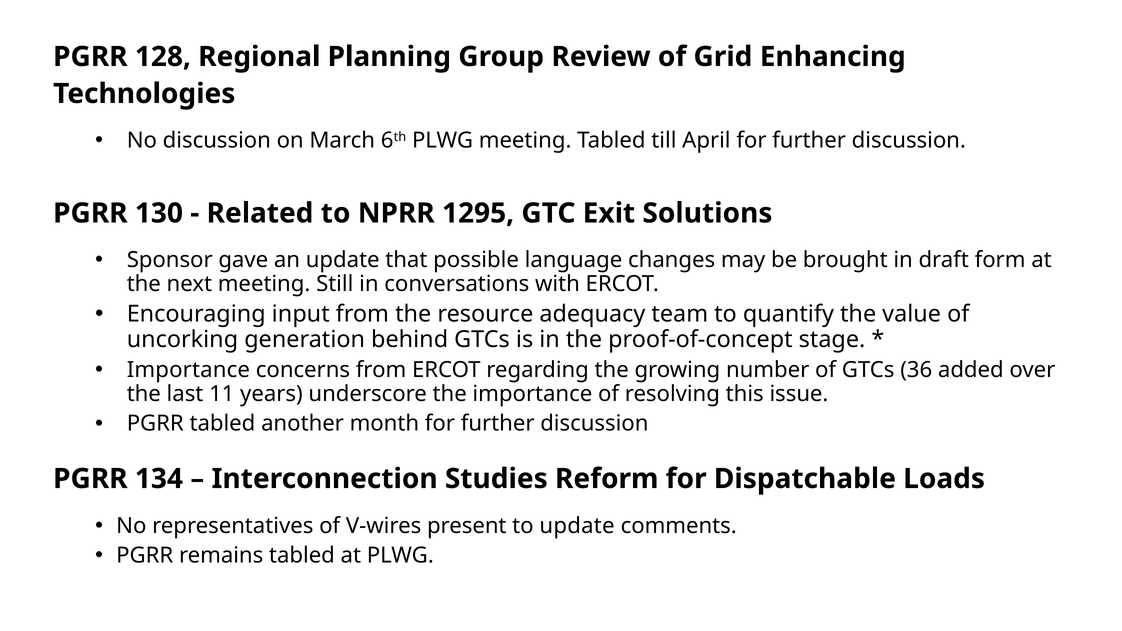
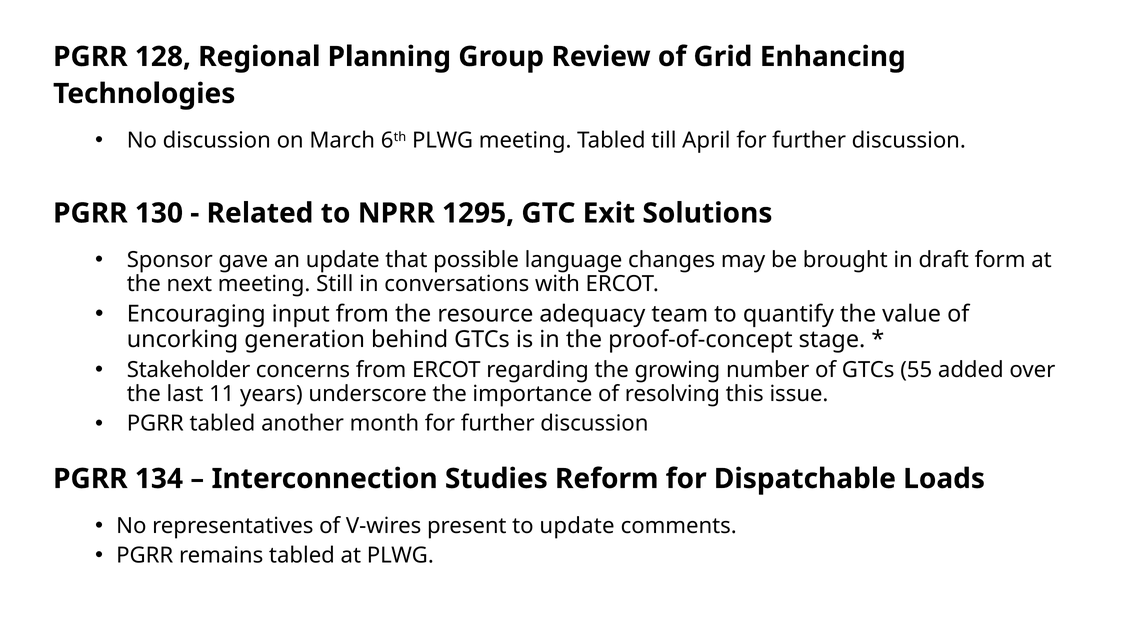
Importance: Importance -> Stakeholder (189, 370)
36: 36 -> 55 (916, 370)
